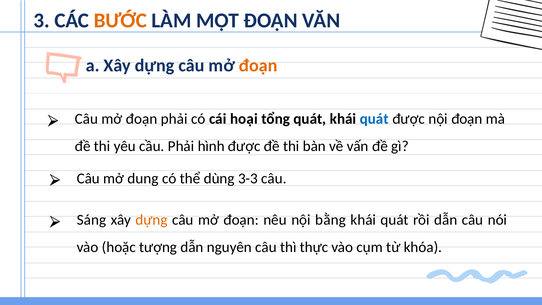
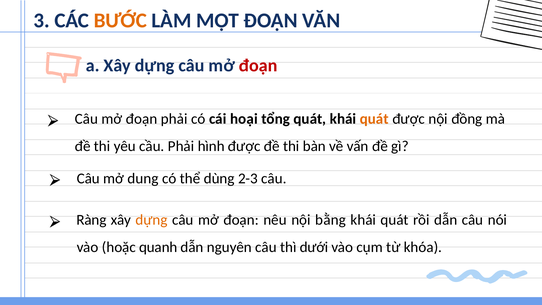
đoạn colour: orange -> red (258, 65)
quát colour: blue -> orange (374, 119)
nội đoạn: đoạn -> đồng (467, 119)
3-3: 3-3 -> 2-3 (248, 178)
Sáng: Sáng -> Ràng (92, 220)
tượng: tượng -> quanh (158, 247)
thực: thực -> dưới (314, 247)
